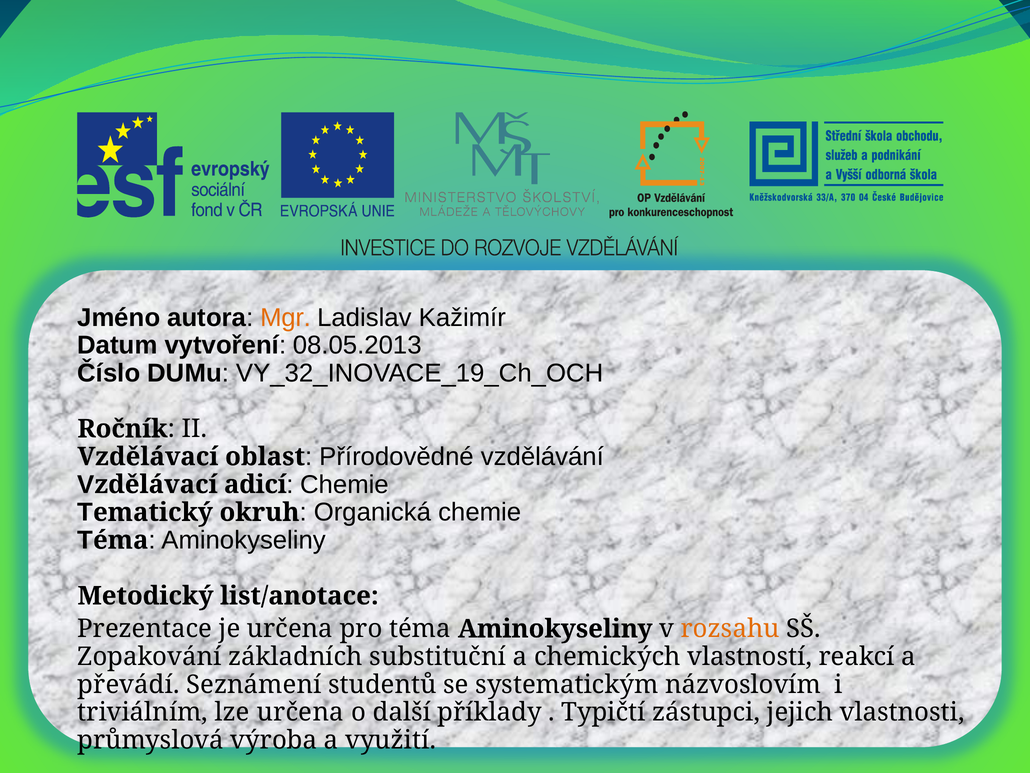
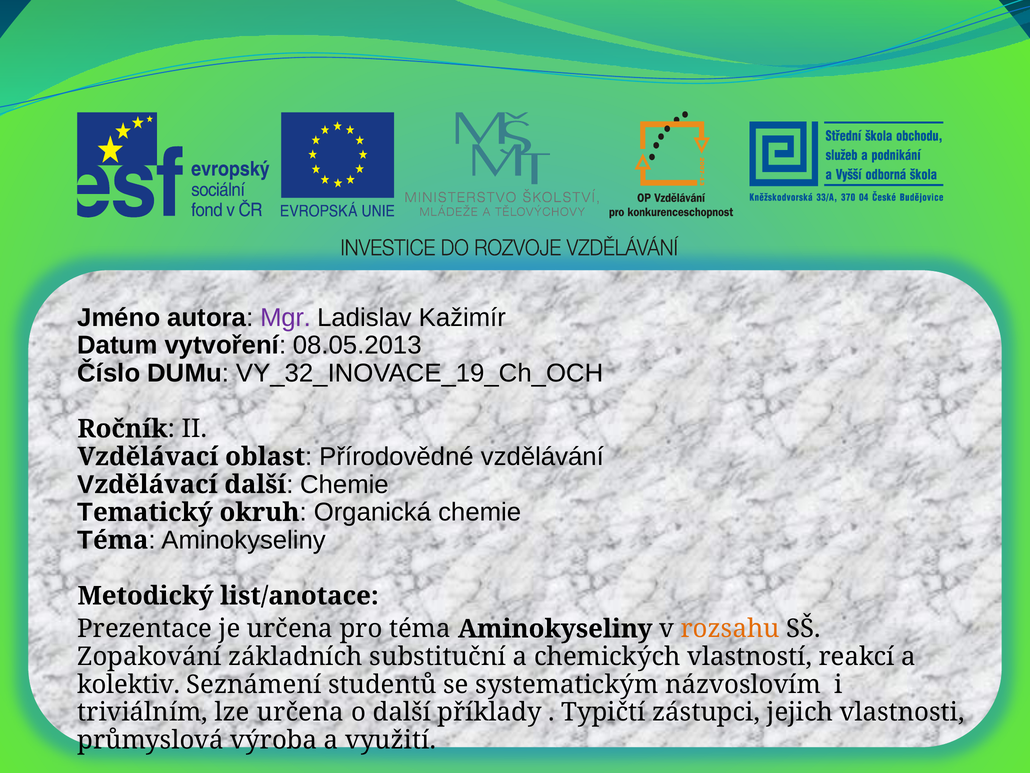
Mgr colour: orange -> purple (286, 317)
adicí: adicí -> další (255, 484)
převádí: převádí -> kolektiv (129, 684)
